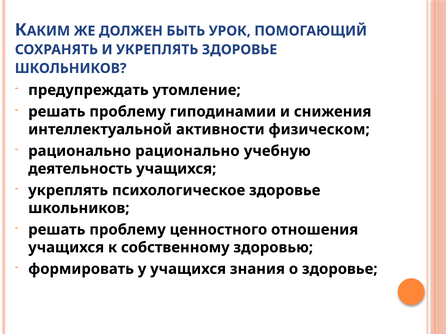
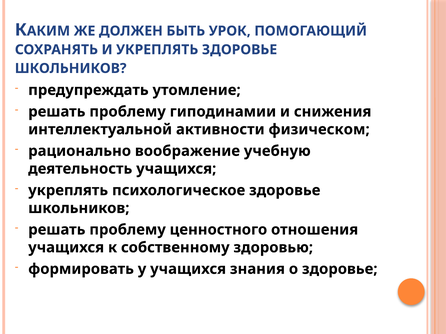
рационально рационально: рационально -> воображение (187, 151)
